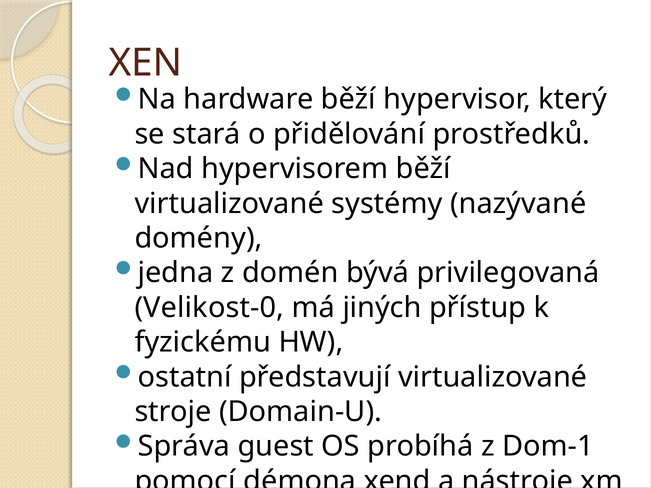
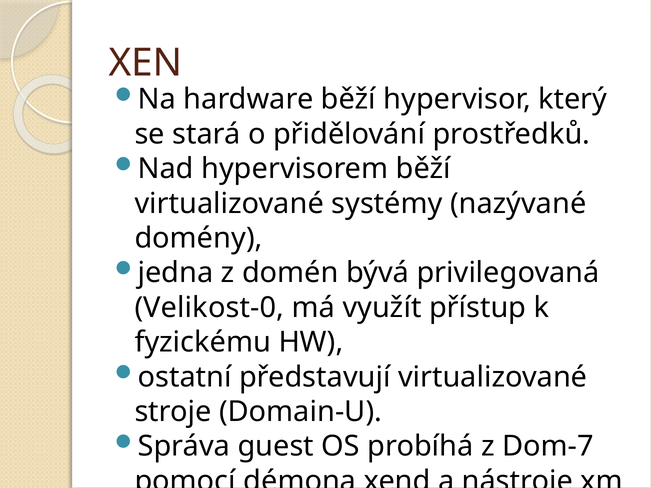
jiných: jiných -> využít (382, 308)
Dom-1: Dom-1 -> Dom-7 (548, 447)
